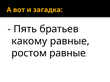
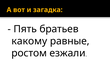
ростом равные: равные -> езжали (67, 53)
